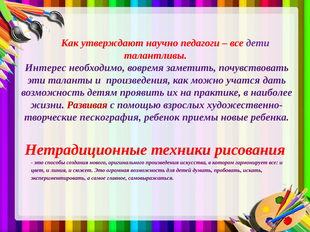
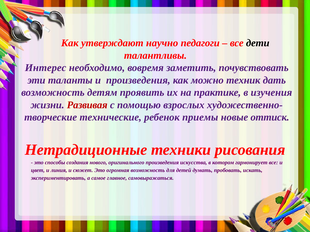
дети colour: purple -> black (258, 43)
учатся: учатся -> техник (243, 80)
наиболее: наиболее -> изучения (271, 93)
пескография: пескография -> технические (111, 117)
ребенка: ребенка -> оттиск (270, 117)
